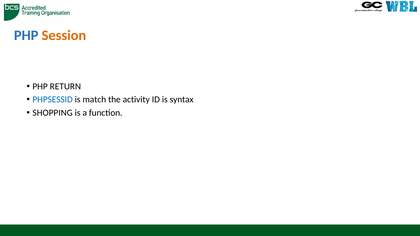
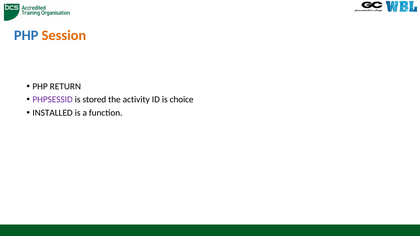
PHPSESSID colour: blue -> purple (53, 100)
match: match -> stored (94, 100)
syntax: syntax -> choice (182, 100)
SHOPPING: SHOPPING -> INSTALLED (53, 113)
